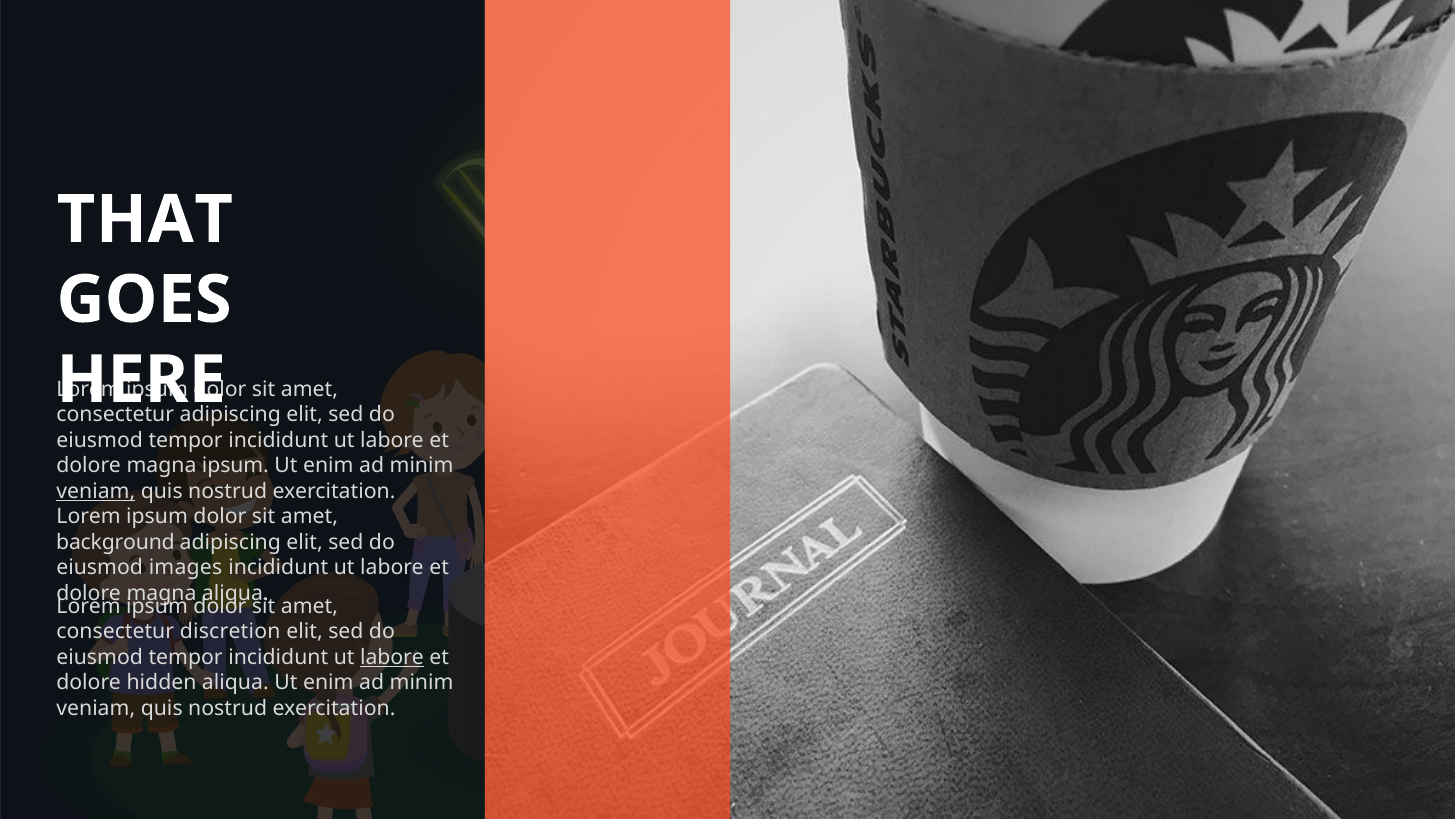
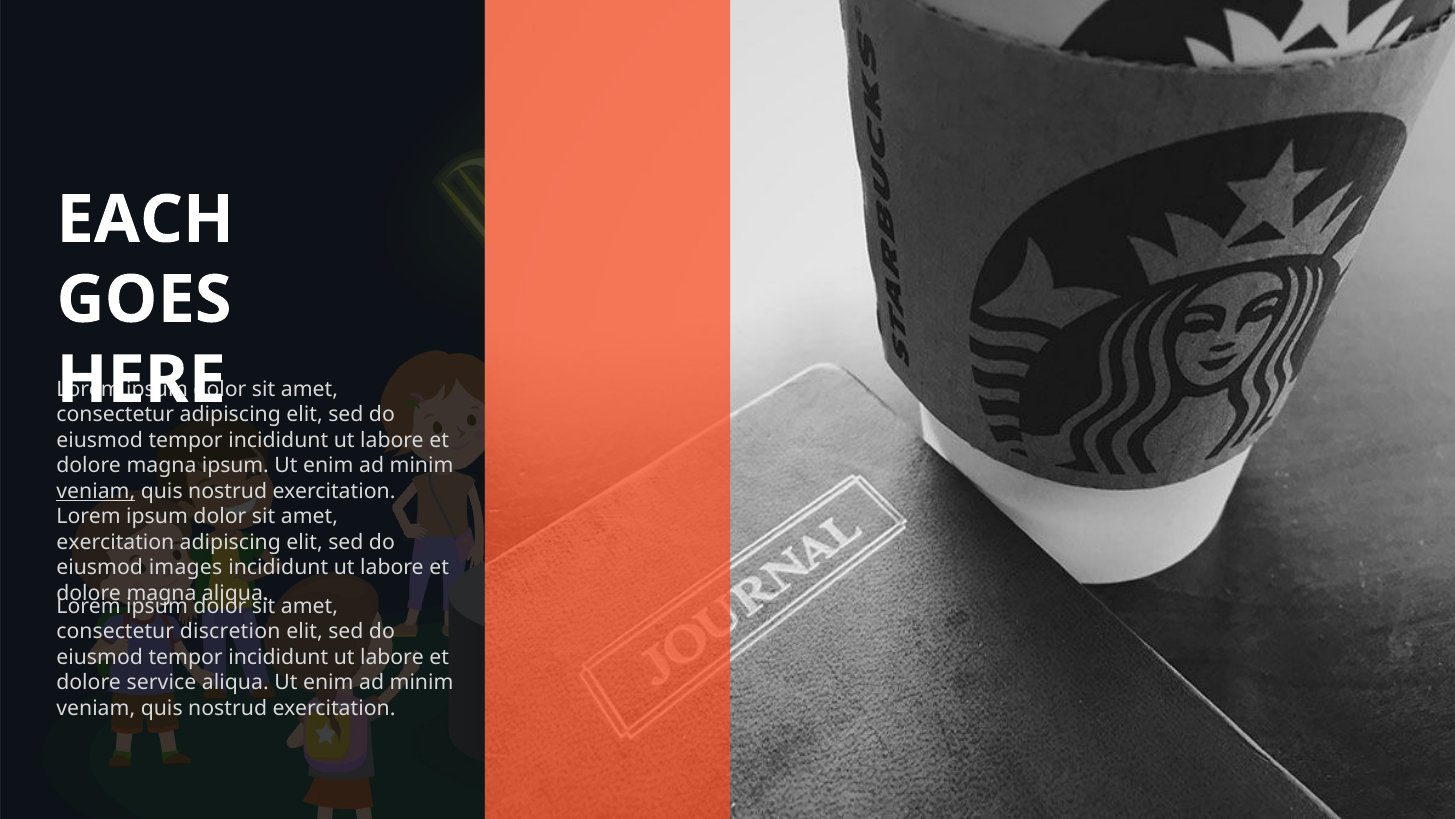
THAT: THAT -> EACH (145, 220)
background: background -> exercitation (115, 542)
labore underline: present -> none (392, 657)
hidden: hidden -> service (161, 682)
